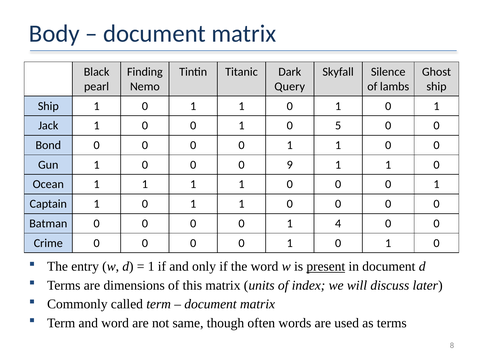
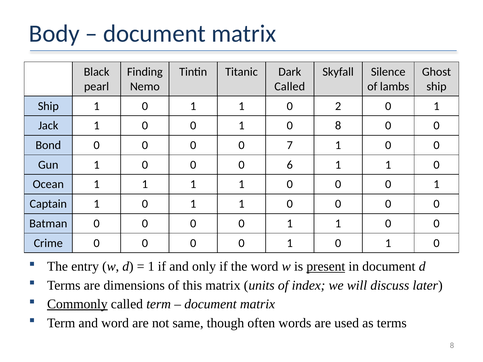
Query: Query -> Called (290, 87)
1 1 0 1: 1 -> 2 (338, 106)
0 5: 5 -> 8 (338, 126)
1: 1 -> 7 (290, 145)
9: 9 -> 6 (290, 165)
0 0 1 4: 4 -> 1 (338, 224)
Commonly underline: none -> present (77, 304)
